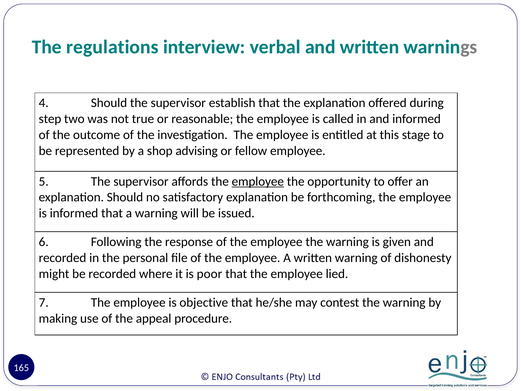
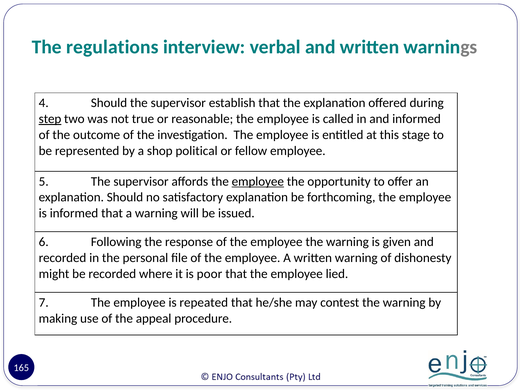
step underline: none -> present (50, 119)
advising: advising -> political (197, 151)
objective: objective -> repeated (204, 302)
